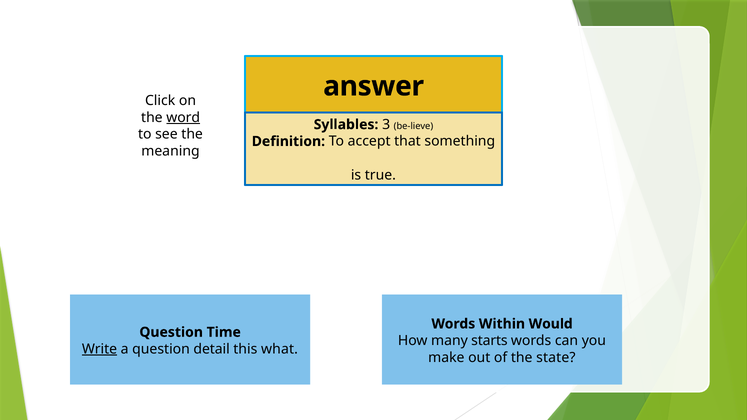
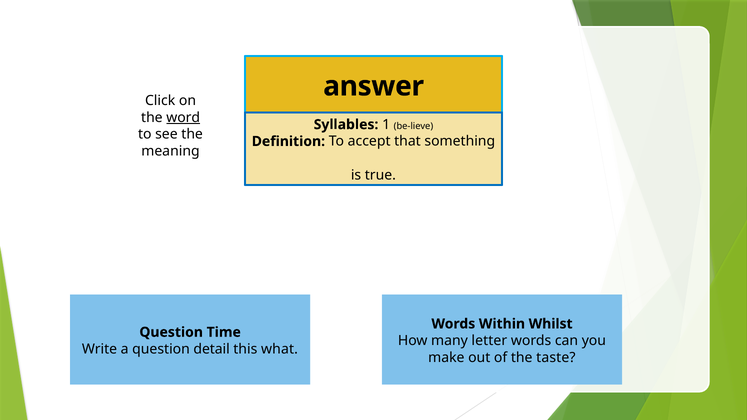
3: 3 -> 1 (386, 125)
Would: Would -> Whilst (551, 324)
starts: starts -> letter (489, 341)
Write underline: present -> none (99, 349)
state: state -> taste (556, 358)
